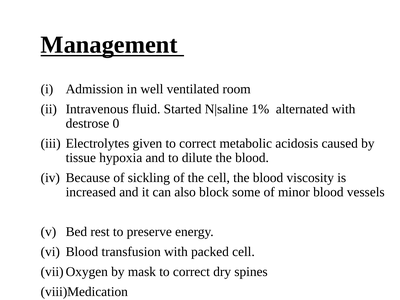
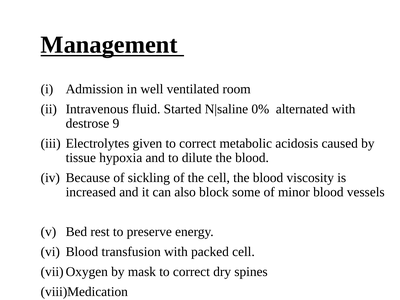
1%: 1% -> 0% (260, 109)
0: 0 -> 9 (116, 123)
